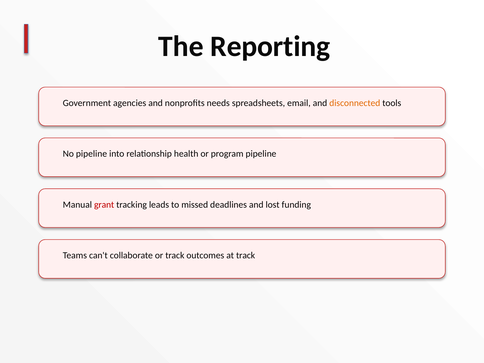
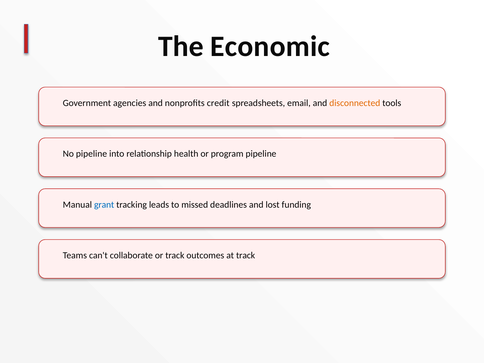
Reporting: Reporting -> Economic (270, 46)
needs: needs -> credit (218, 103)
grant colour: red -> blue (104, 205)
